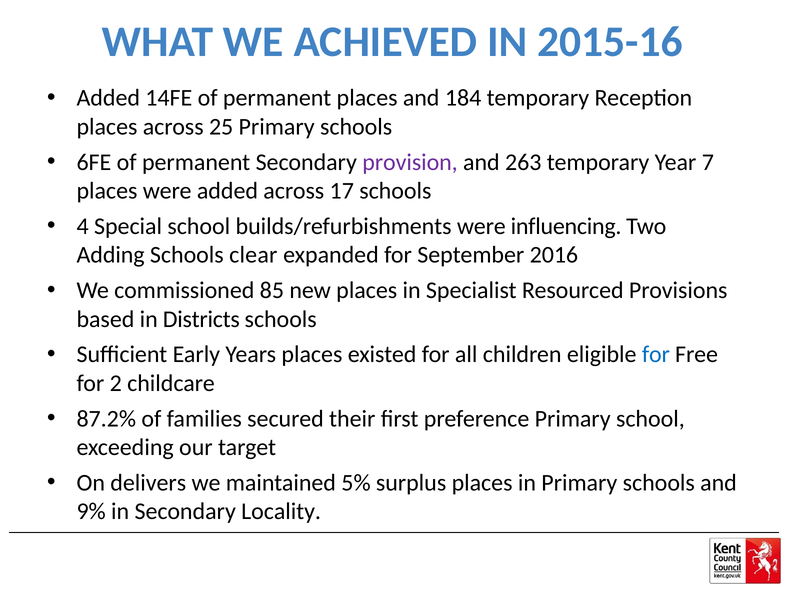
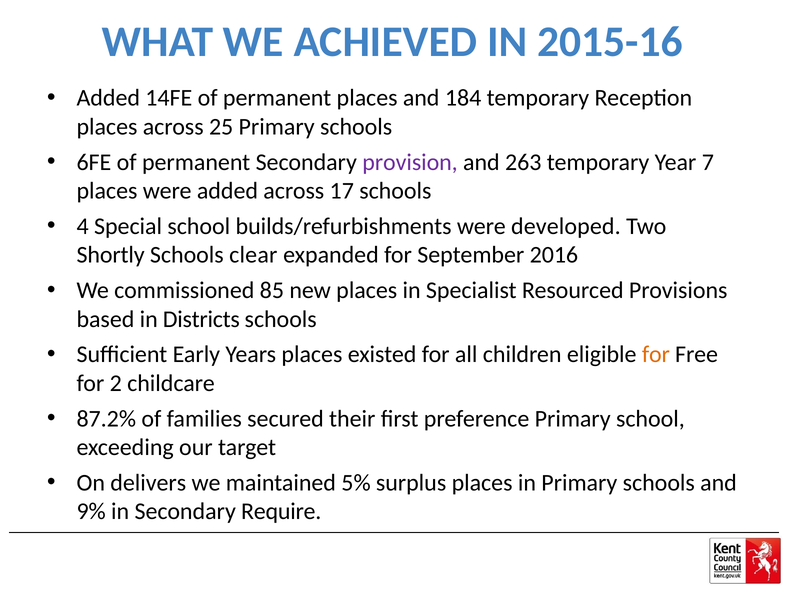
influencing: influencing -> developed (566, 226)
Adding: Adding -> Shortly (111, 255)
for colour: blue -> orange (656, 354)
Locality: Locality -> Require (281, 511)
